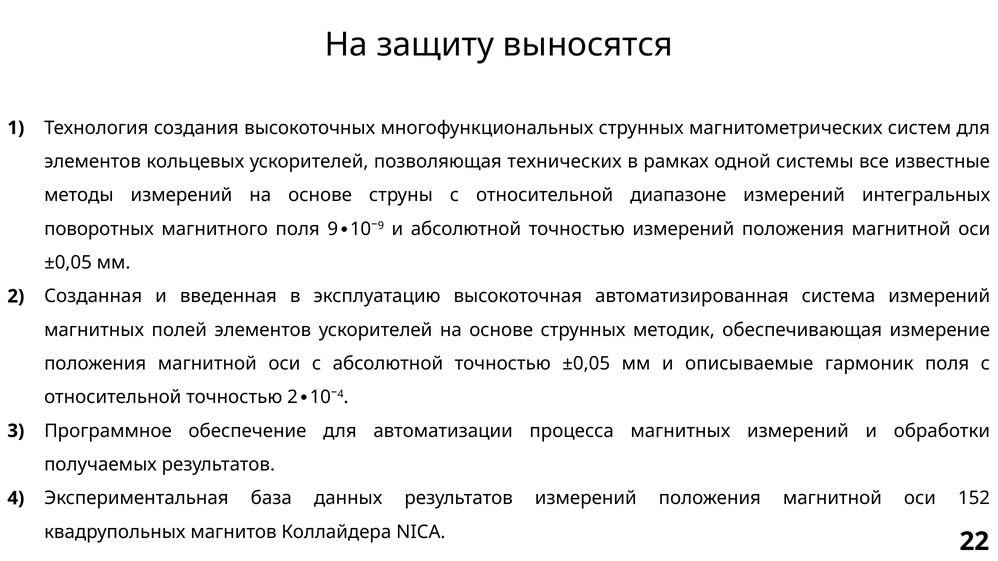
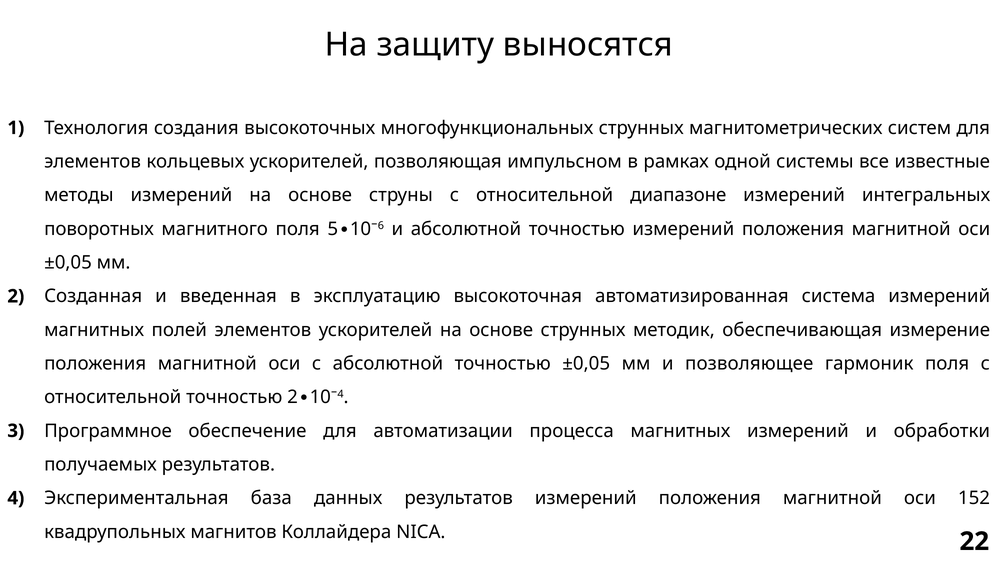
технических: технических -> импульсном (565, 162)
9: 9 -> 6 (381, 226)
поля 9: 9 -> 5 (333, 229)
описываемые: описываемые -> позволяющее (749, 364)
